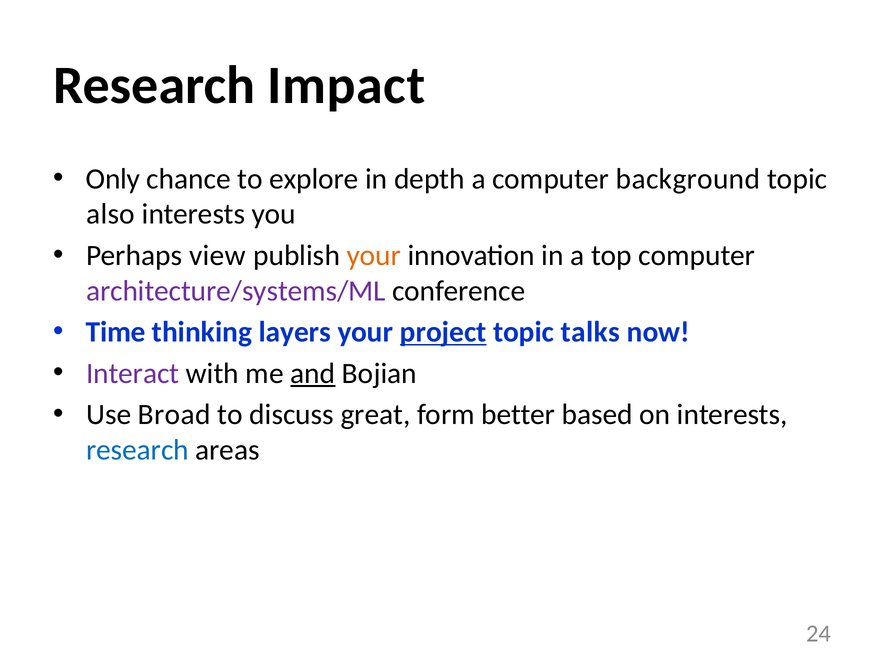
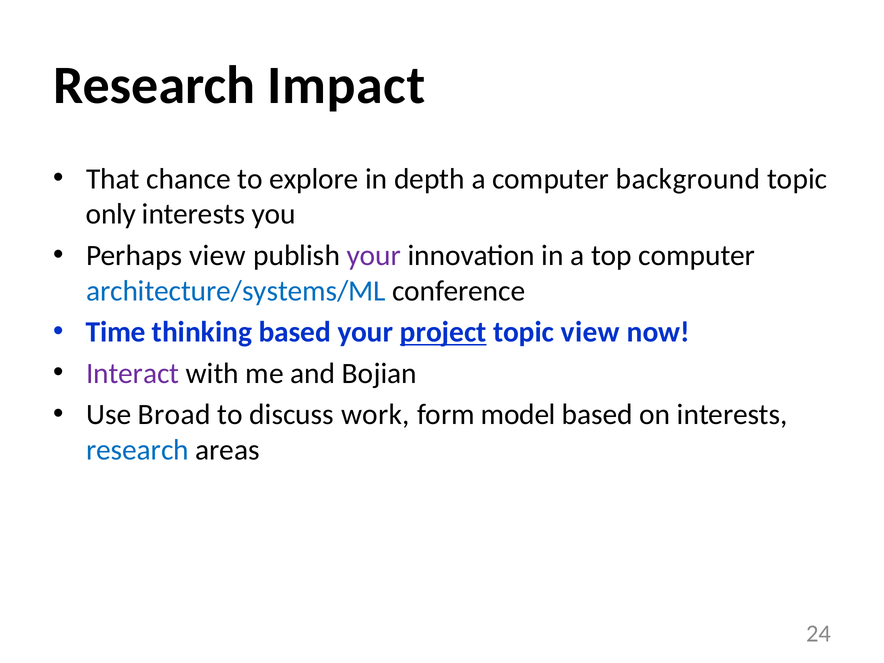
Only: Only -> That (113, 179)
also: also -> only (111, 214)
your colour: orange -> purple (374, 255)
architecture/systems/ML colour: purple -> blue (236, 291)
thinking layers: layers -> based (295, 332)
topic talks: talks -> view (590, 332)
and underline: present -> none (313, 373)
great: great -> work (375, 415)
better: better -> model (518, 415)
